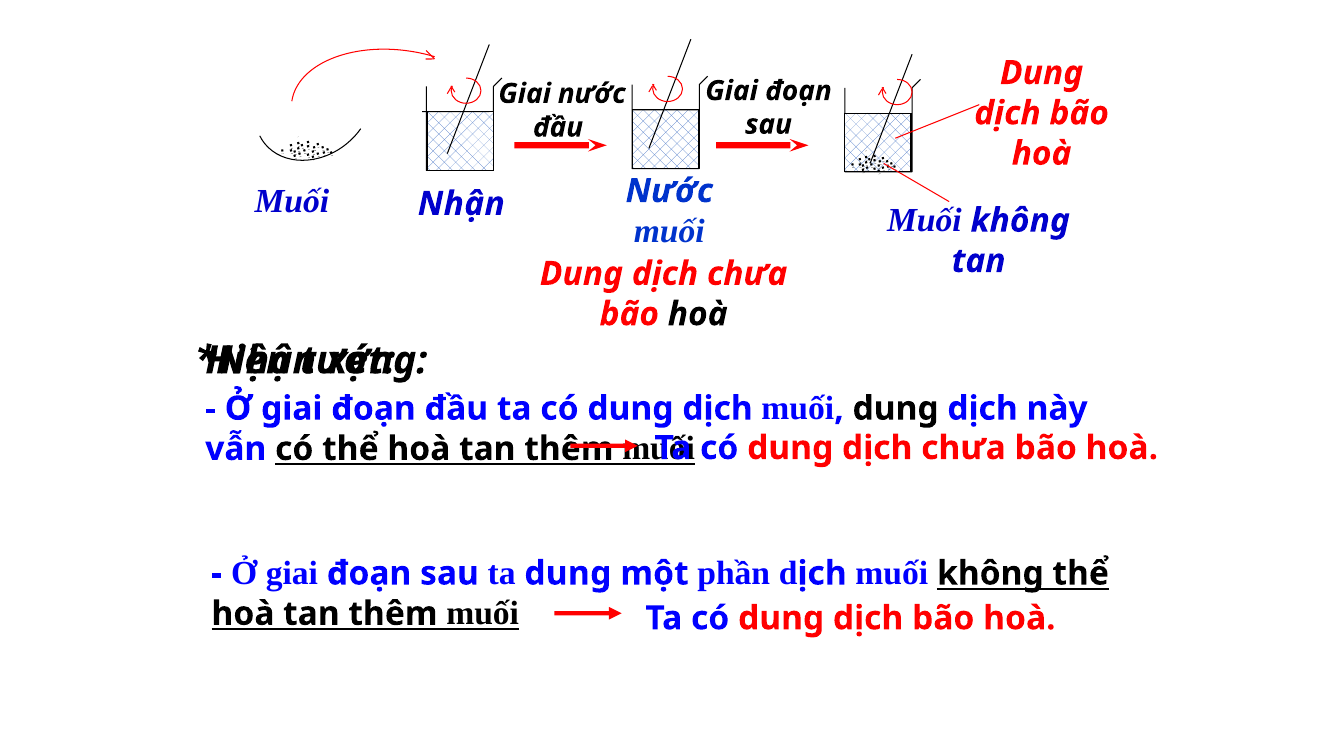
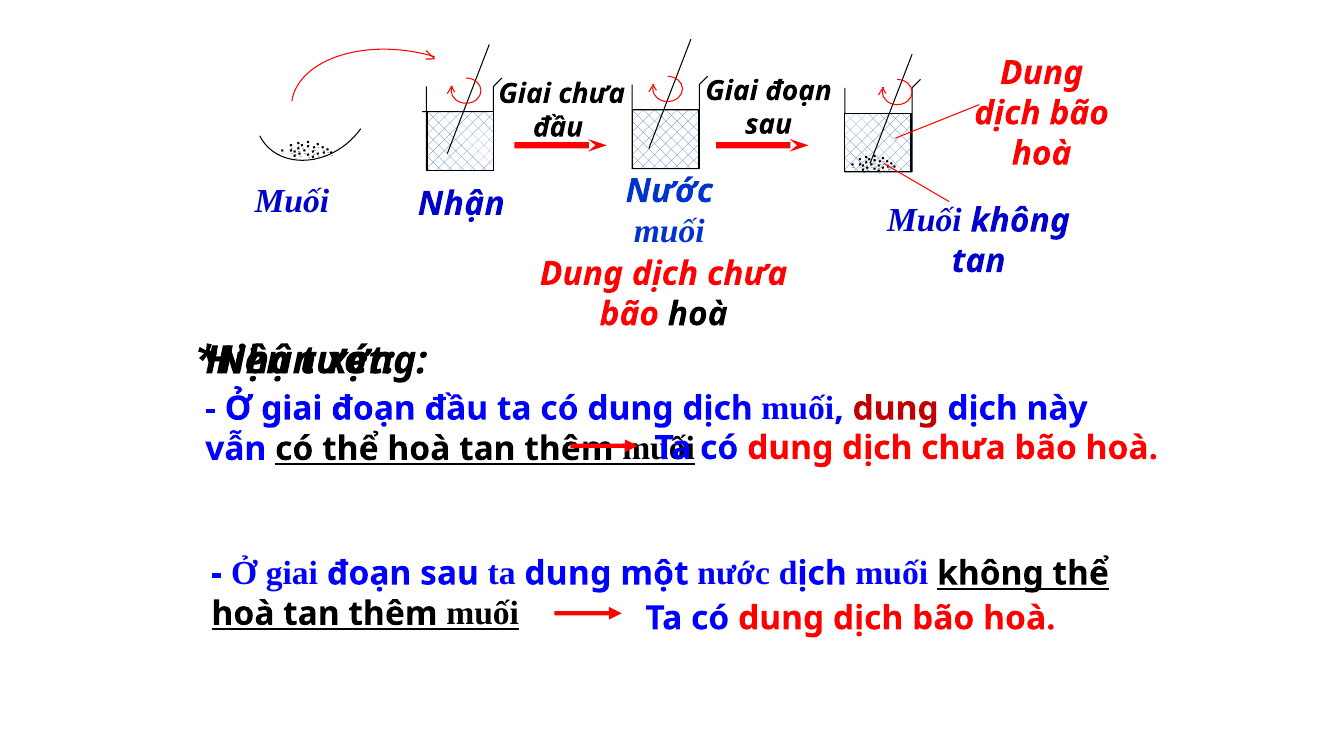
Giai nước: nước -> chưa (592, 94)
dung colour: black -> red (896, 409)
một phần: phần -> nước (734, 573)
